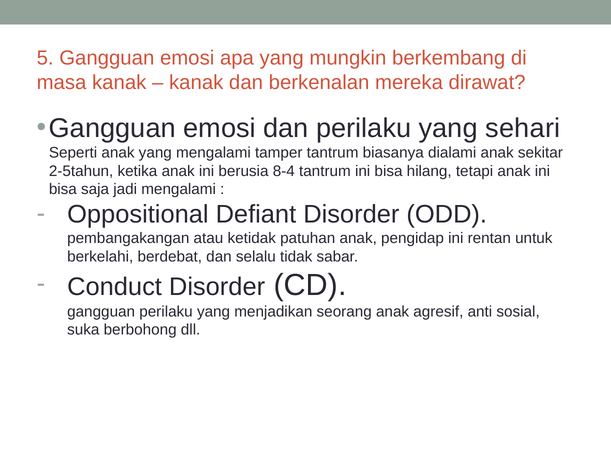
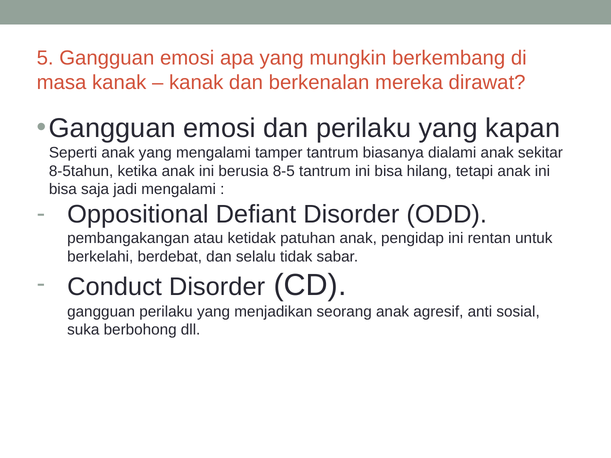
sehari: sehari -> kapan (523, 128)
2-5tahun: 2-5tahun -> 8-5tahun (81, 171)
8-4: 8-4 -> 8-5 (284, 171)
